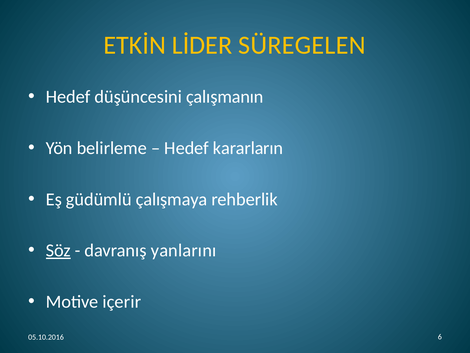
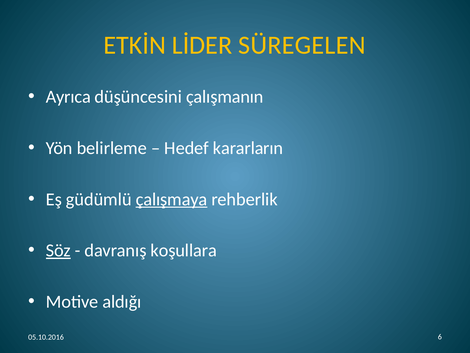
Hedef: Hedef -> Ayrıca (68, 97)
çalışmaya underline: none -> present (172, 199)
yanlarını: yanlarını -> koşullara (184, 250)
içerir: içerir -> aldığı (122, 301)
